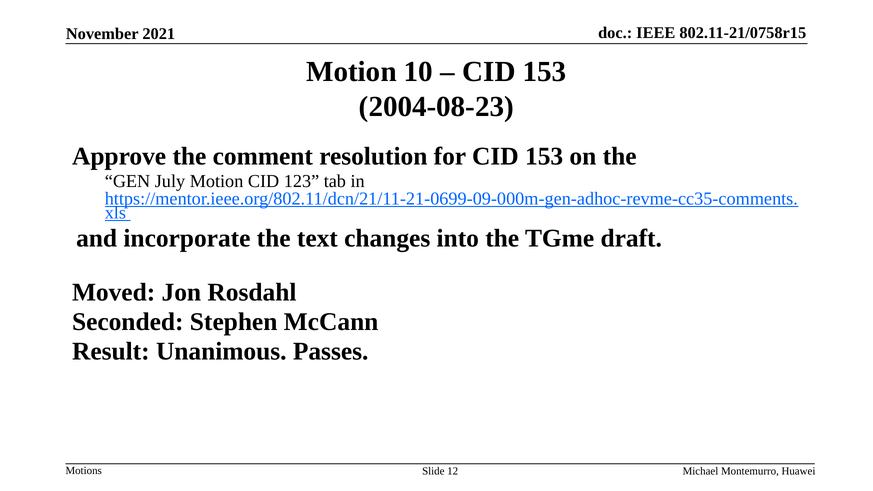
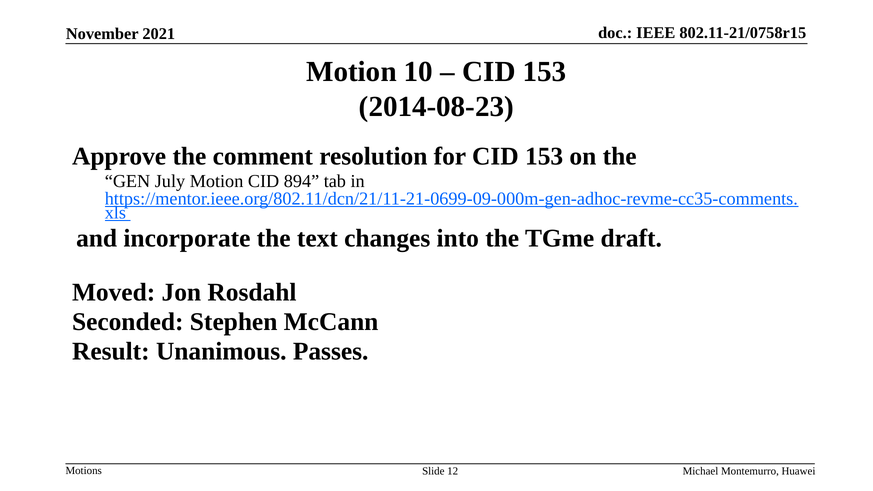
2004-08-23: 2004-08-23 -> 2014-08-23 (436, 107)
123: 123 -> 894 (302, 181)
